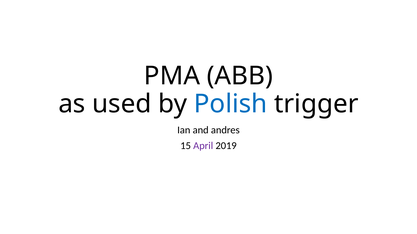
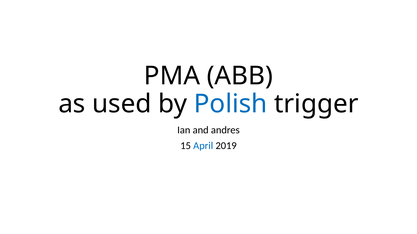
April colour: purple -> blue (203, 146)
